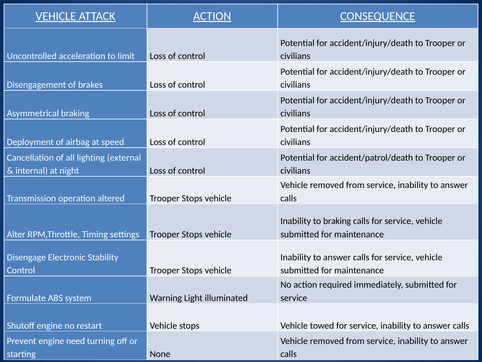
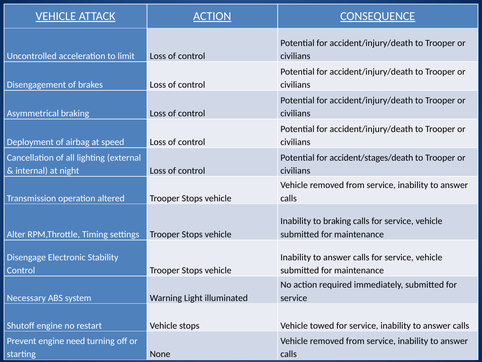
accident/patrol/death: accident/patrol/death -> accident/stages/death (371, 157)
Formulate: Formulate -> Necessary (26, 298)
